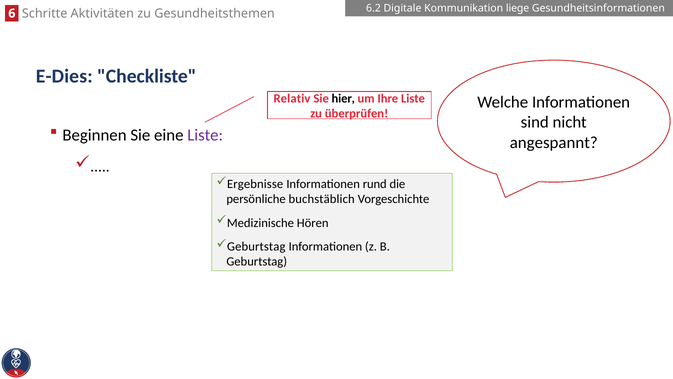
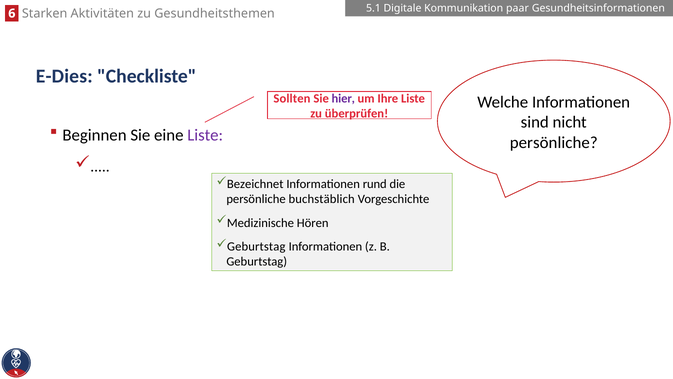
6.2: 6.2 -> 5.1 (373, 8)
liege: liege -> paar (517, 8)
Schritte: Schritte -> Starken (45, 13)
Relativ: Relativ -> Sollten (292, 98)
hier colour: black -> purple (343, 98)
angespannt: angespannt -> persönliche (554, 142)
Ergebnisse: Ergebnisse -> Bezeichnet (255, 184)
